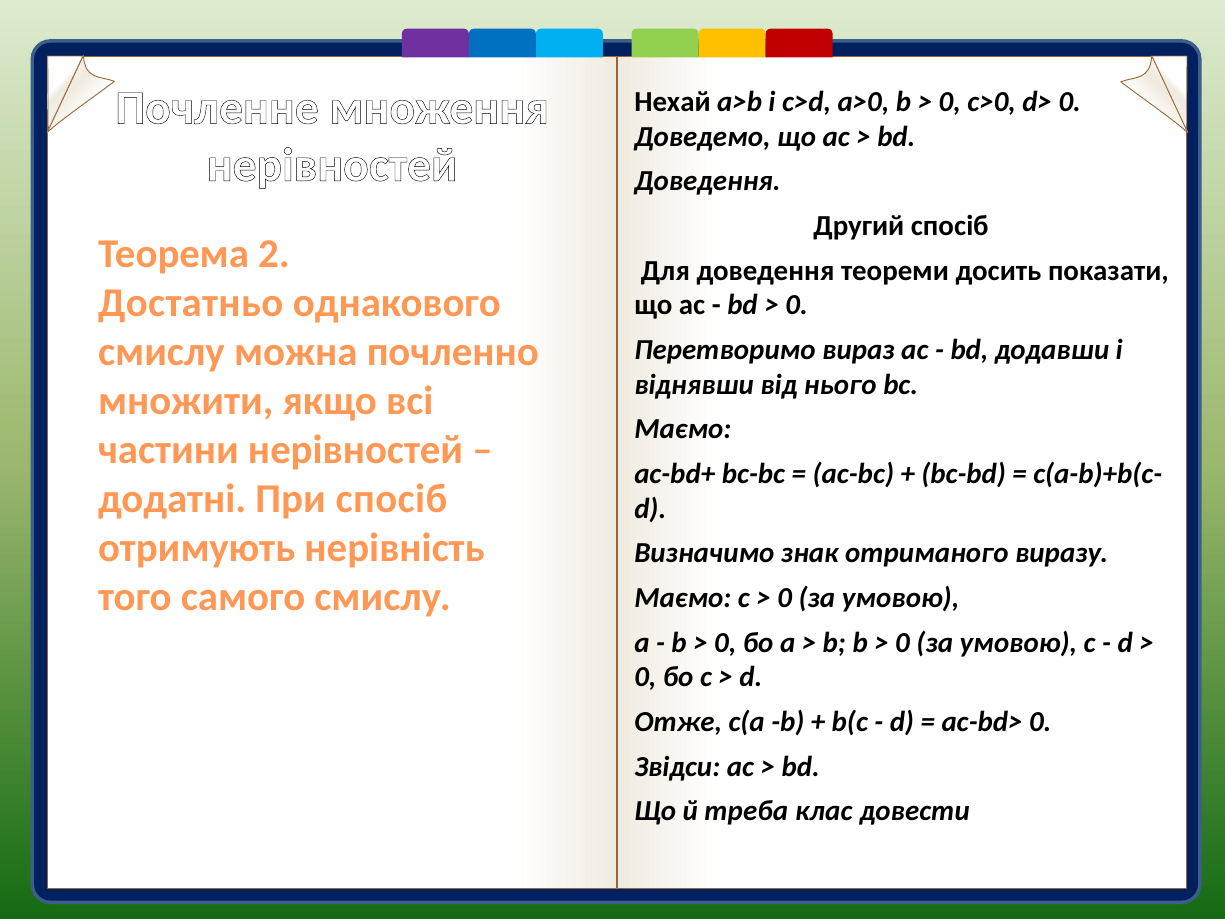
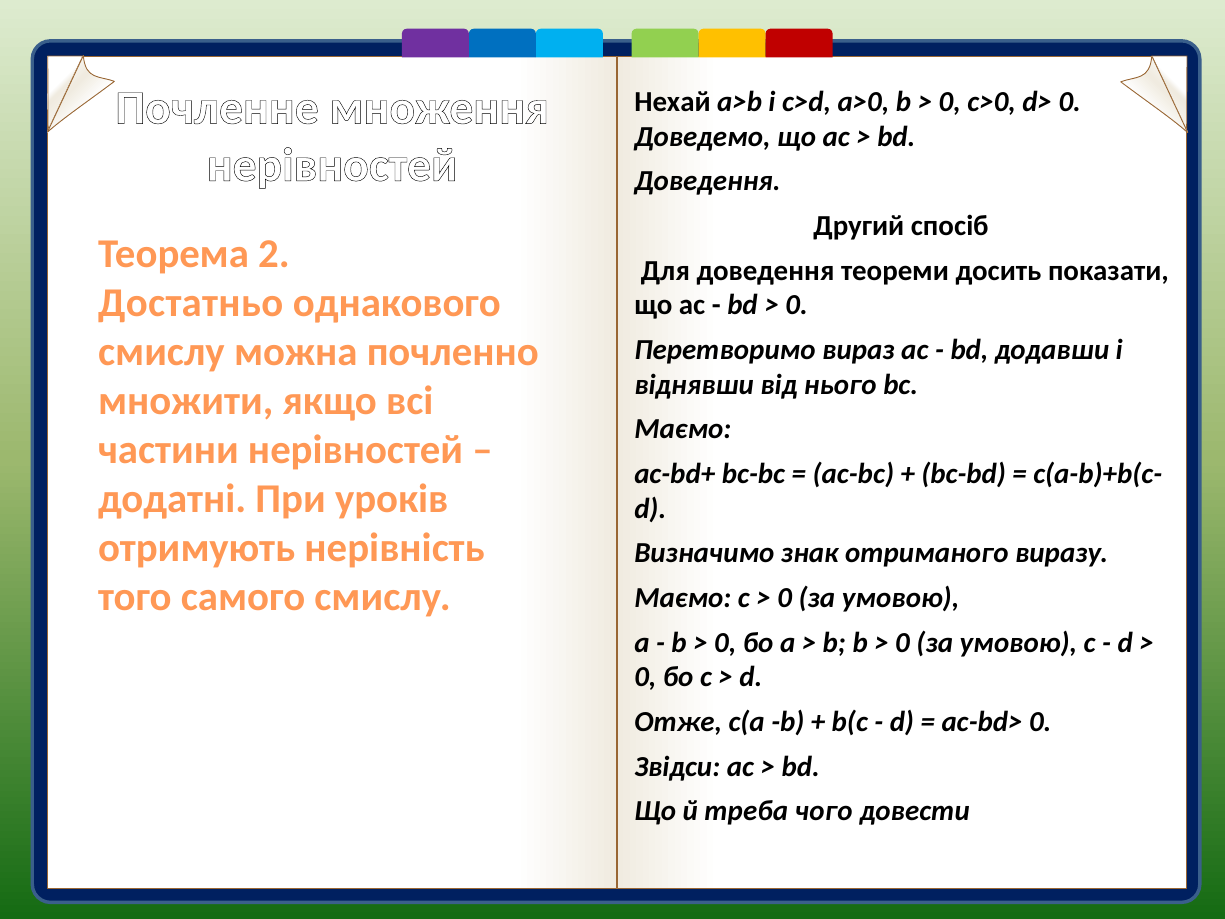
При спосіб: спосіб -> уроків (392, 498)
клас: клас -> чого (824, 811)
